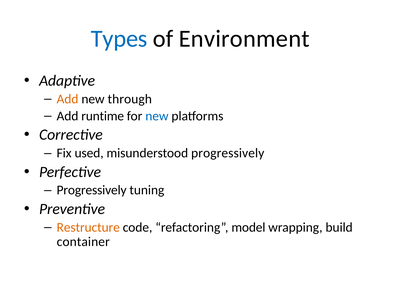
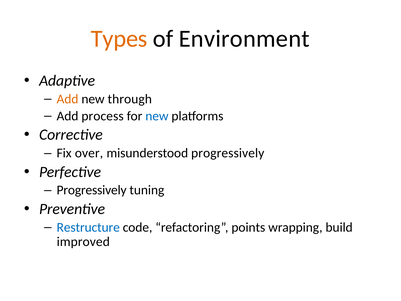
Types colour: blue -> orange (119, 39)
runtime: runtime -> process (103, 116)
used: used -> over (89, 153)
Restructure colour: orange -> blue (88, 227)
model: model -> points (248, 227)
container: container -> improved (83, 242)
